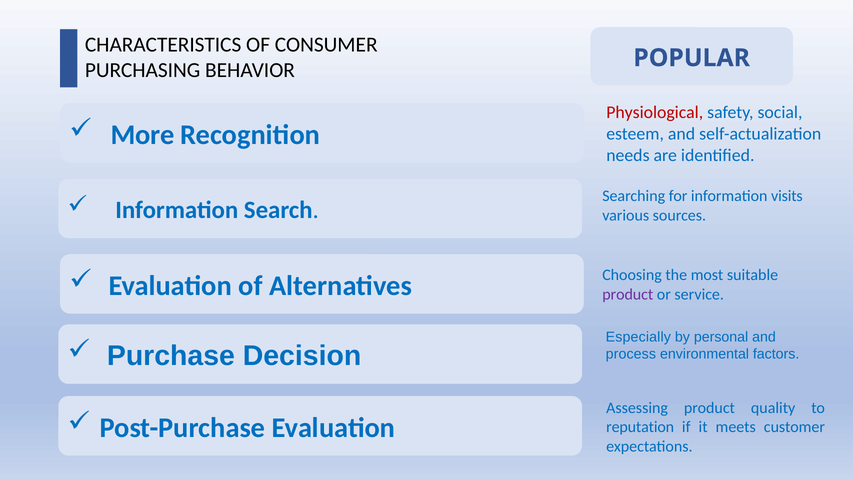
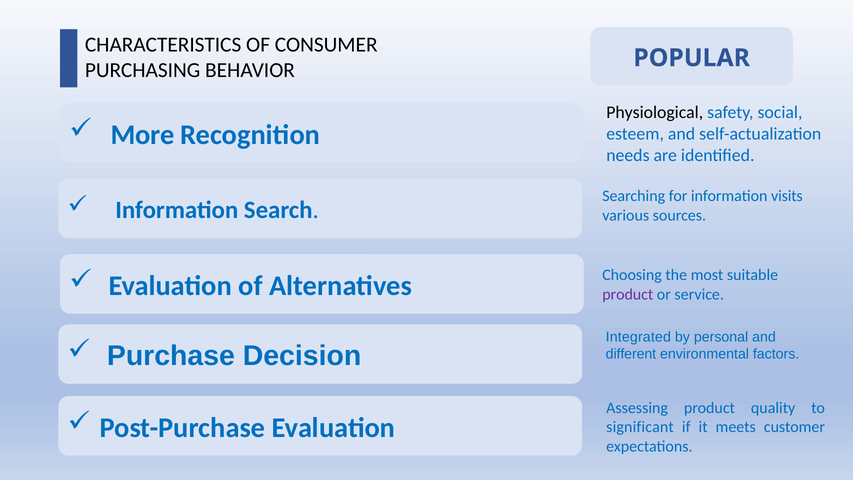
Physiological colour: red -> black (655, 113)
Especially: Especially -> Integrated (638, 337)
process: process -> different (631, 354)
reputation: reputation -> significant (640, 427)
